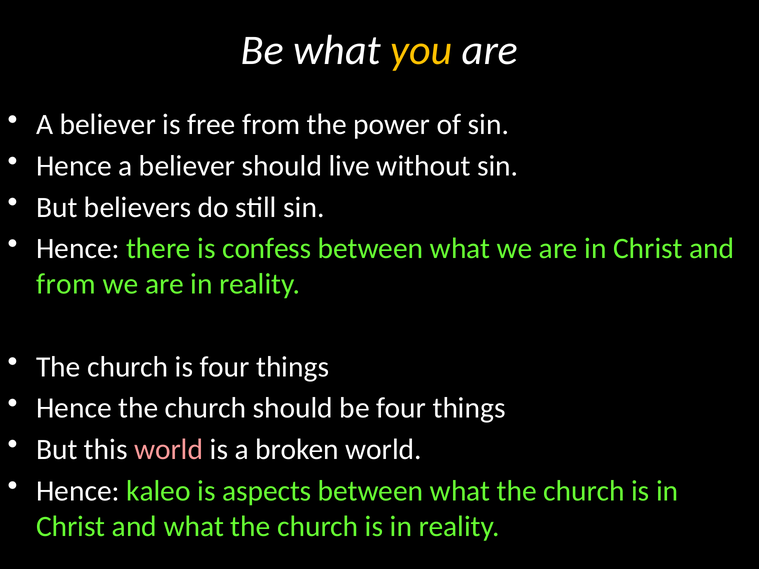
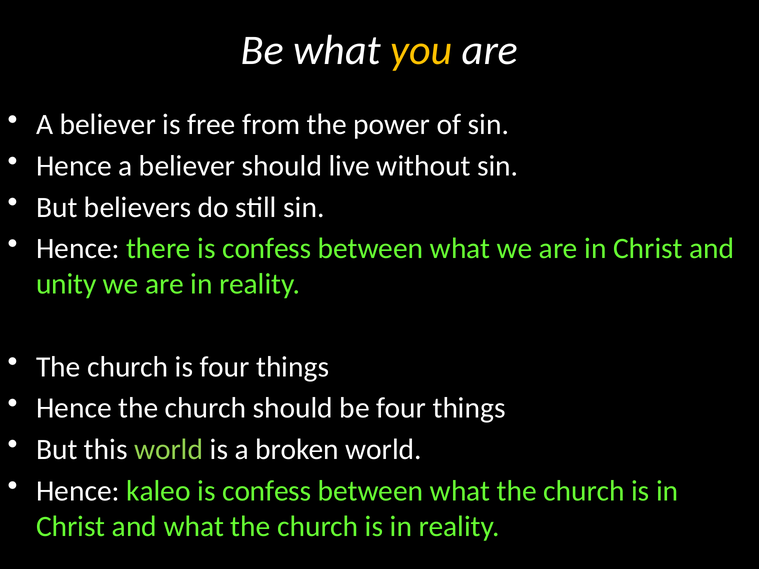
from: from -> unity (66, 284)
world colour: pink -> light green (169, 450)
aspects: aspects -> confess (267, 491)
